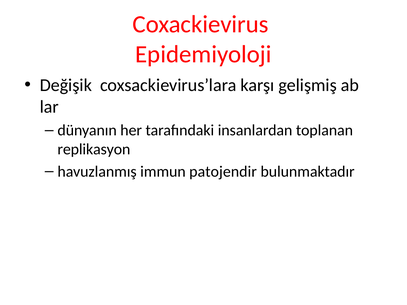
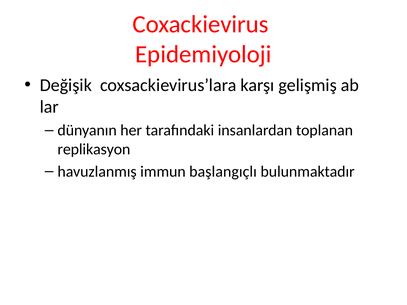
patojendir: patojendir -> başlangıçlı (223, 172)
